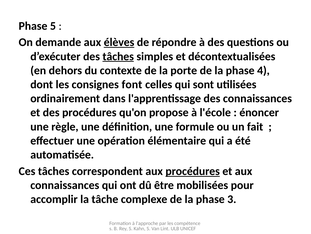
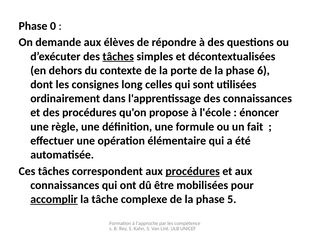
5: 5 -> 0 (53, 26)
élèves underline: present -> none (119, 42)
4: 4 -> 6 (263, 70)
font: font -> long (132, 84)
accomplir underline: none -> present (54, 199)
3: 3 -> 5 (232, 199)
